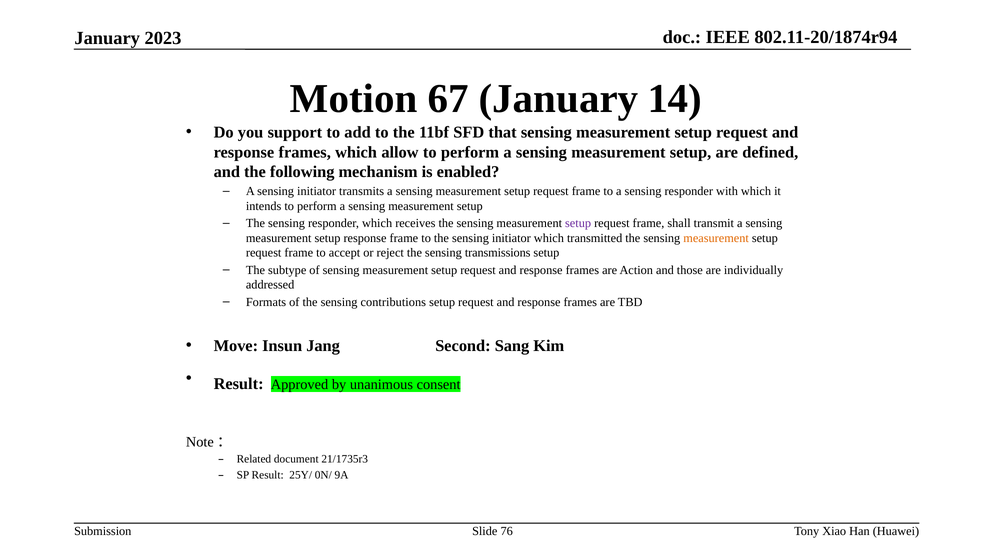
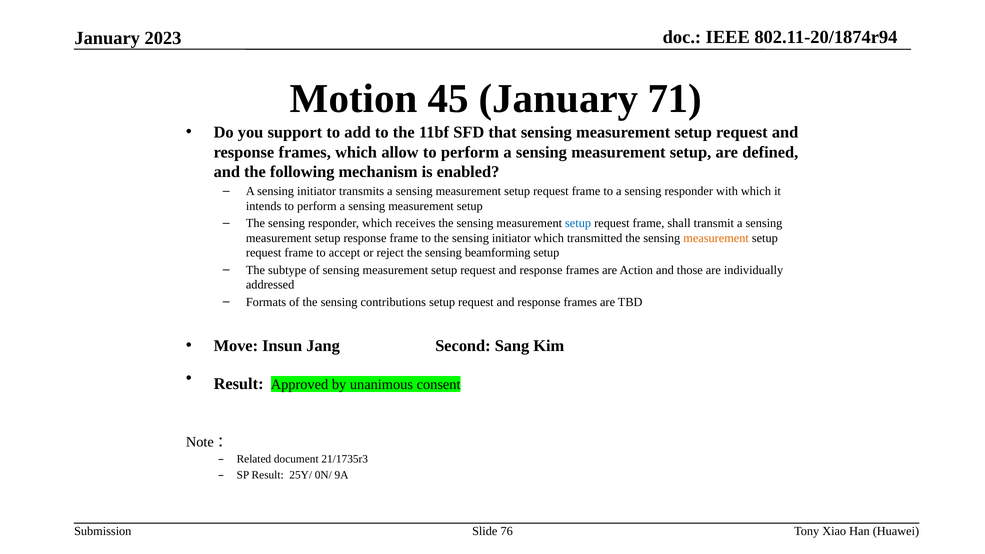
67: 67 -> 45 (448, 99)
14: 14 -> 71 (675, 99)
setup colour: purple -> blue (578, 223)
transmissions: transmissions -> beamforming (498, 253)
